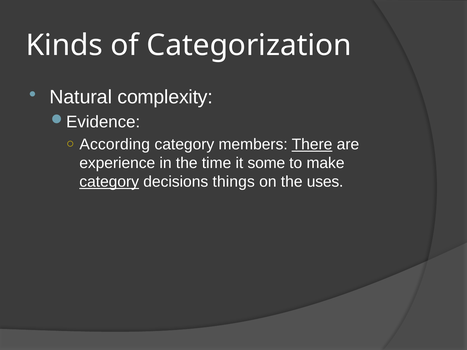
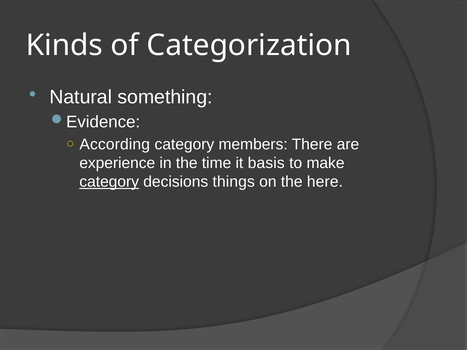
complexity: complexity -> something (165, 97)
There underline: present -> none (312, 145)
some: some -> basis (266, 163)
uses: uses -> here (325, 182)
